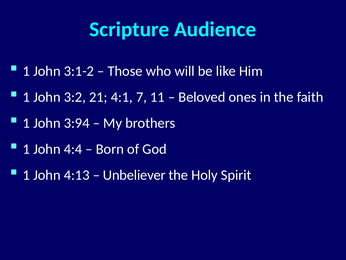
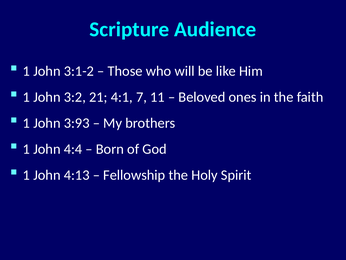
3:94: 3:94 -> 3:93 (77, 123)
Unbeliever: Unbeliever -> Fellowship (134, 175)
